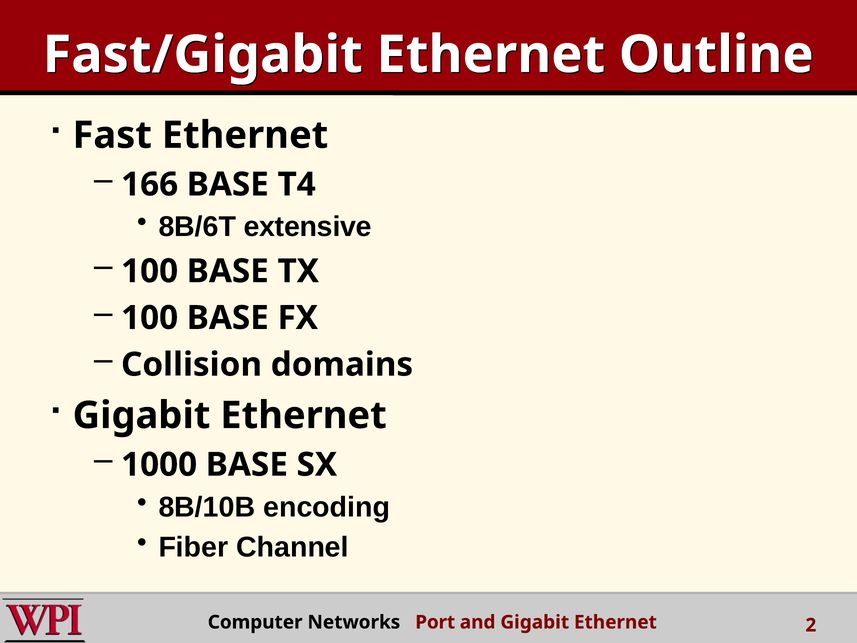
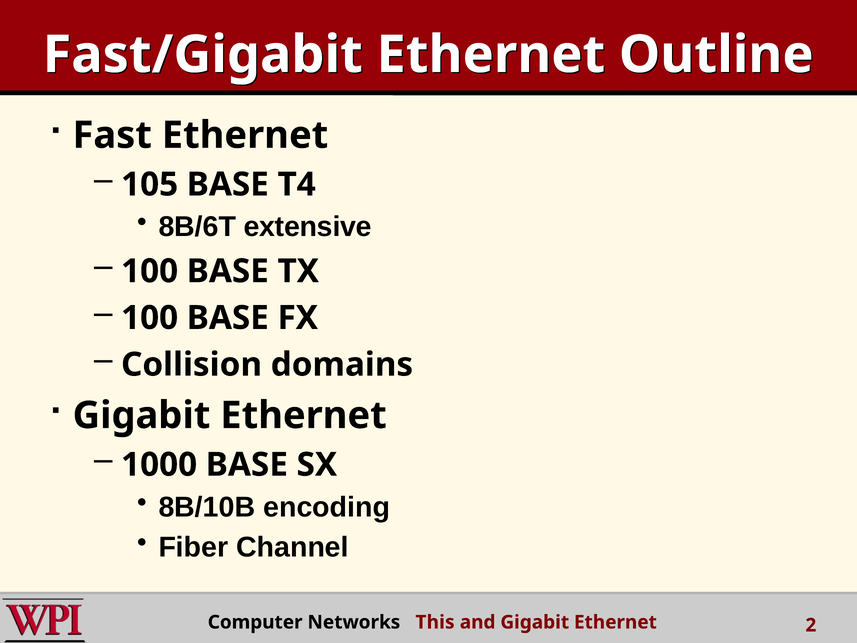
166: 166 -> 105 (150, 184)
Port: Port -> This (435, 622)
